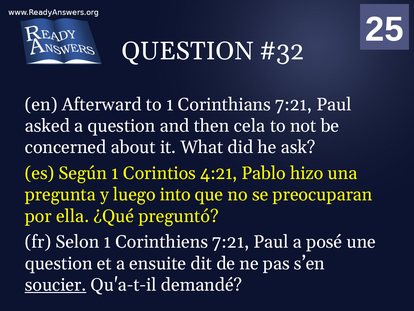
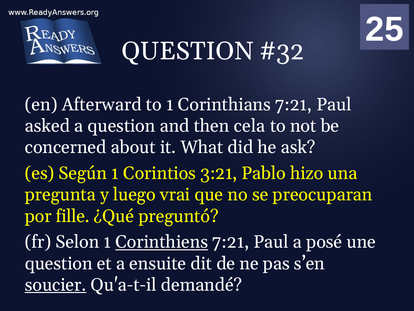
4:21: 4:21 -> 3:21 (219, 173)
into: into -> vrai (175, 194)
ella: ella -> fille (73, 216)
Corinthiens underline: none -> present (162, 242)
